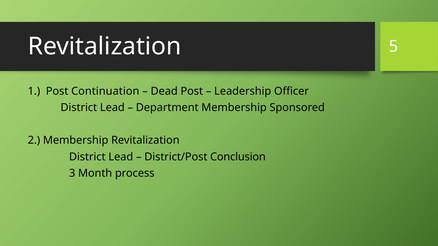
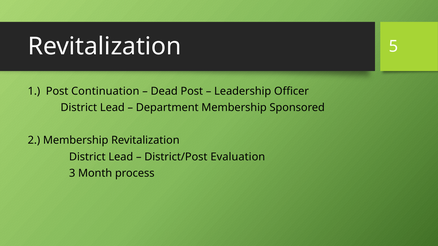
Conclusion: Conclusion -> Evaluation (238, 157)
